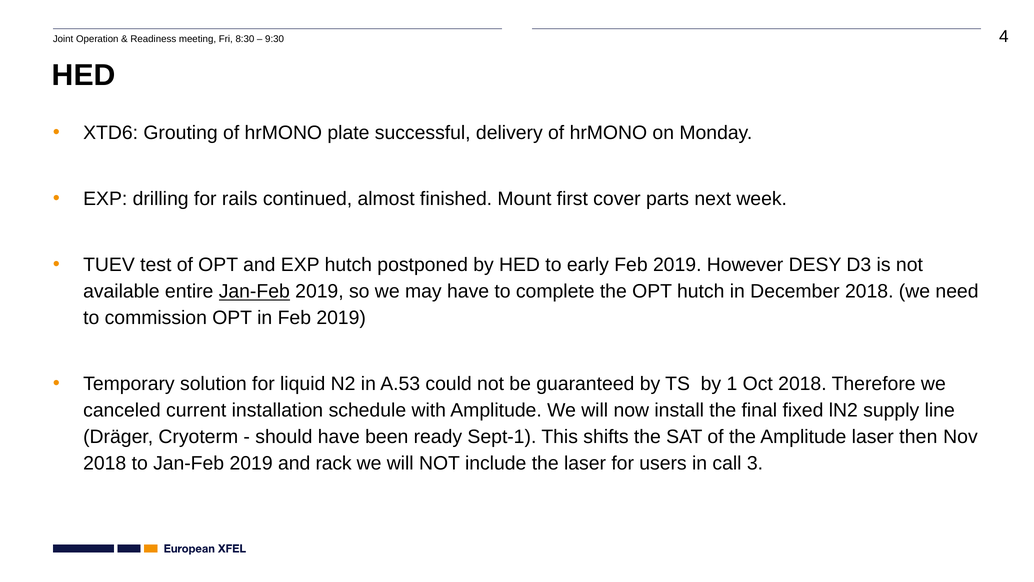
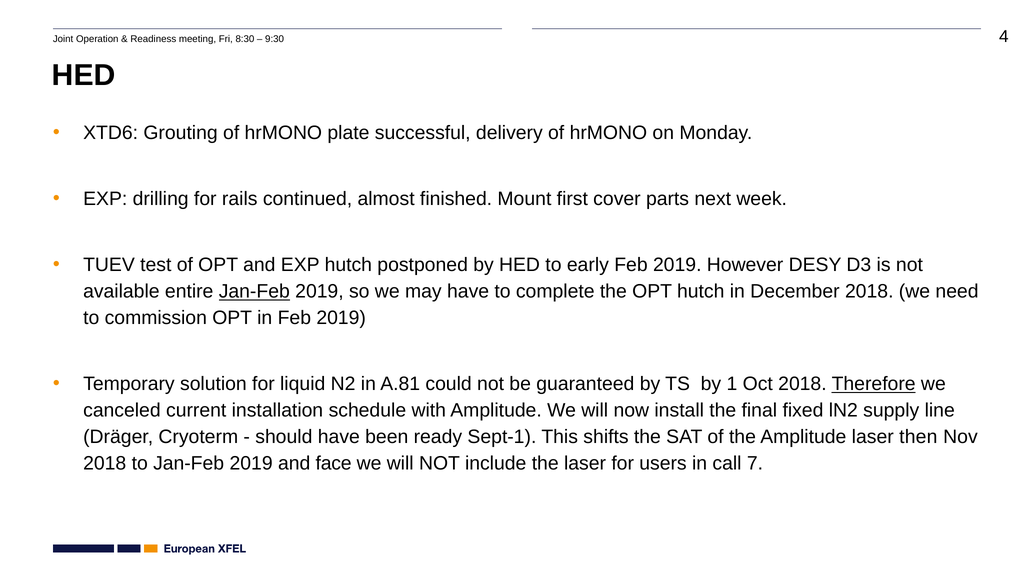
A.53: A.53 -> A.81 (400, 384)
Therefore underline: none -> present (874, 384)
rack: rack -> face (334, 463)
3: 3 -> 7 (755, 463)
